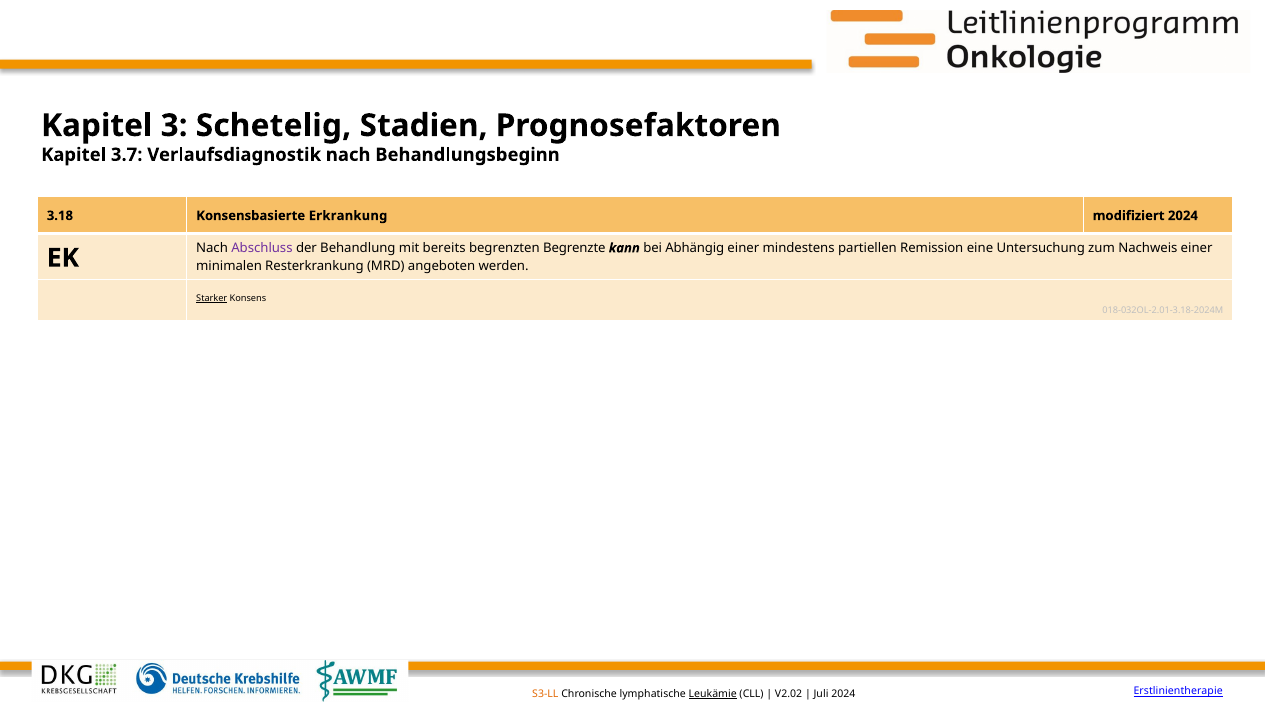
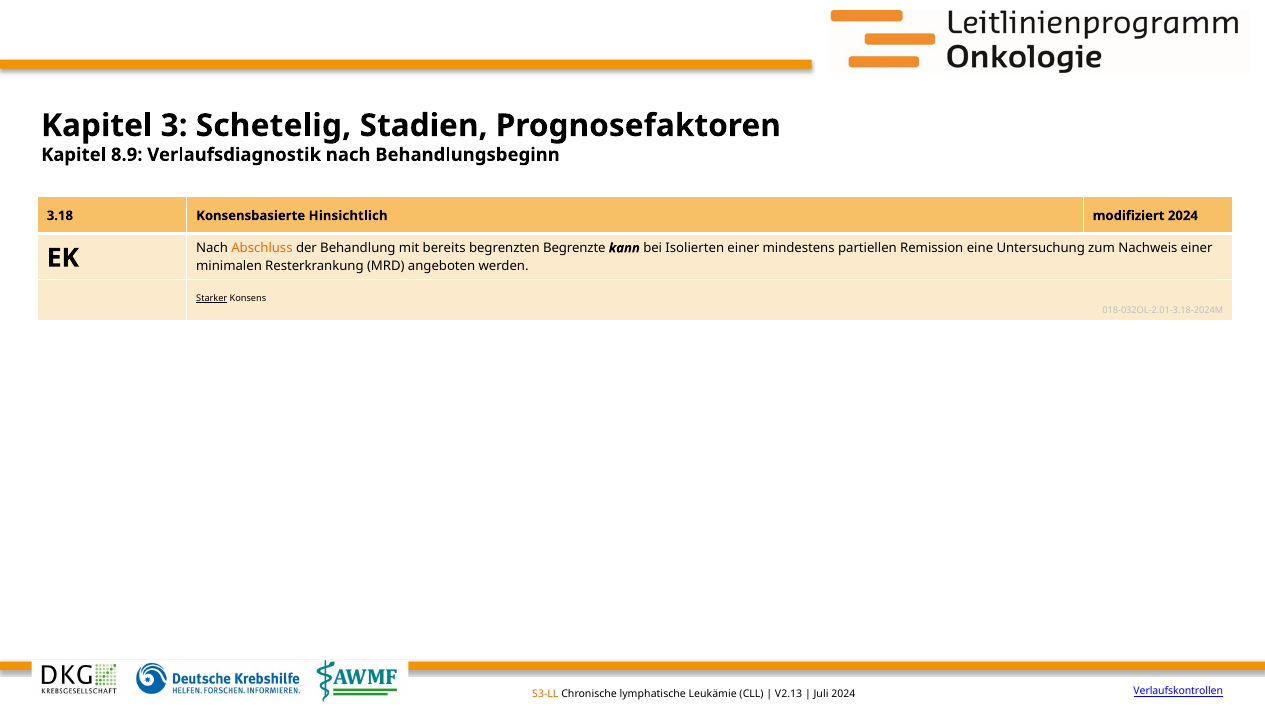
3.7: 3.7 -> 8.9 (127, 155)
Erkrankung: Erkrankung -> Hinsichtlich (348, 216)
Abschluss colour: purple -> orange (262, 248)
Abhängig: Abhängig -> Isolierten (695, 248)
Leukämie underline: present -> none (713, 694)
V2.02: V2.02 -> V2.13 (789, 694)
Erstlinientherapie: Erstlinientherapie -> Verlaufskontrollen (1178, 691)
